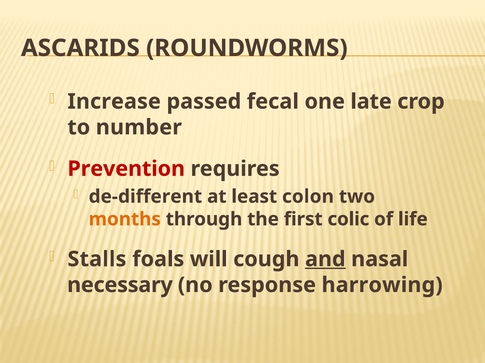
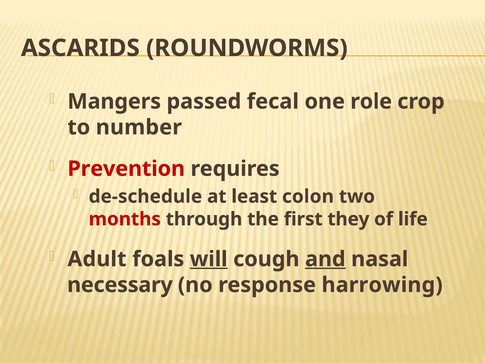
Increase: Increase -> Mangers (114, 102)
late: late -> role (371, 102)
de-different: de-different -> de-schedule (145, 197)
months colour: orange -> red (125, 220)
colic: colic -> they (348, 220)
Stalls: Stalls -> Adult (97, 260)
will underline: none -> present (209, 260)
